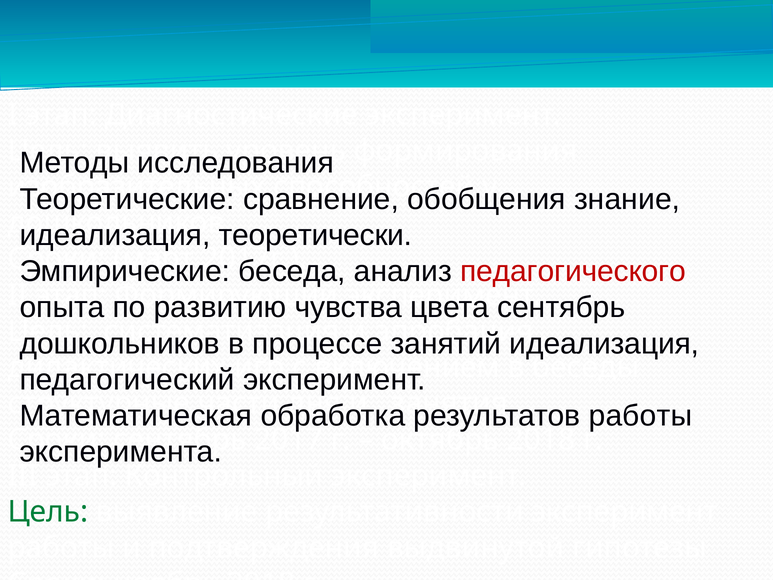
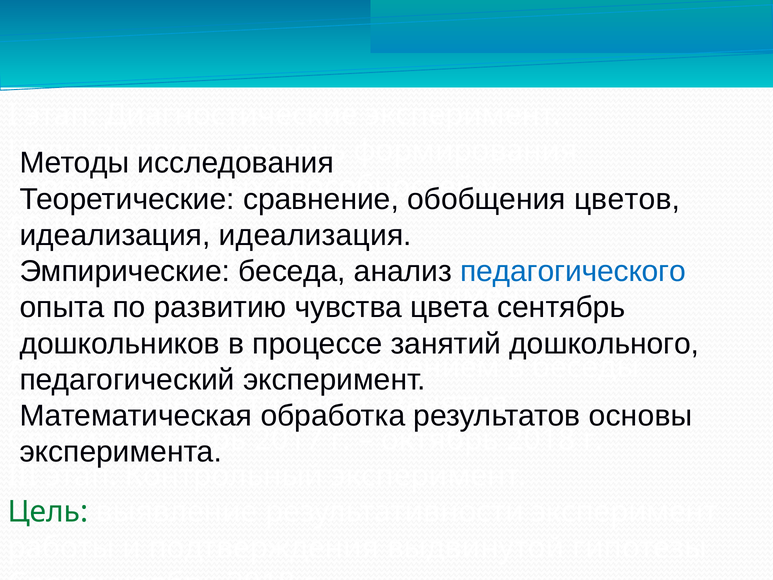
знание: знание -> цветов (627, 199)
теоретически: теоретически -> идеализация (315, 235)
педагогического colour: red -> blue (573, 271)
идеализация: идеализация -> дошкольного (604, 343)
работы: работы -> основы (640, 416)
